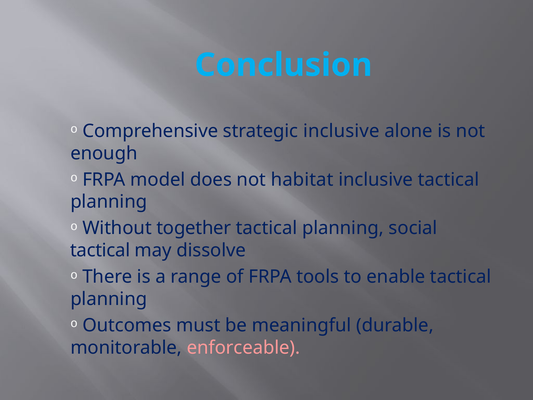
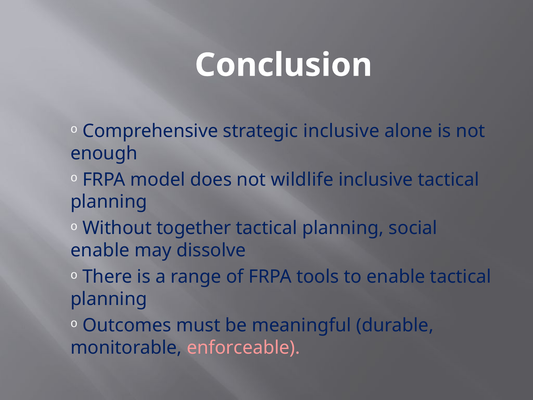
Conclusion colour: light blue -> white (284, 65)
habitat: habitat -> wildlife (302, 180)
tactical: tactical -> enable (100, 250)
